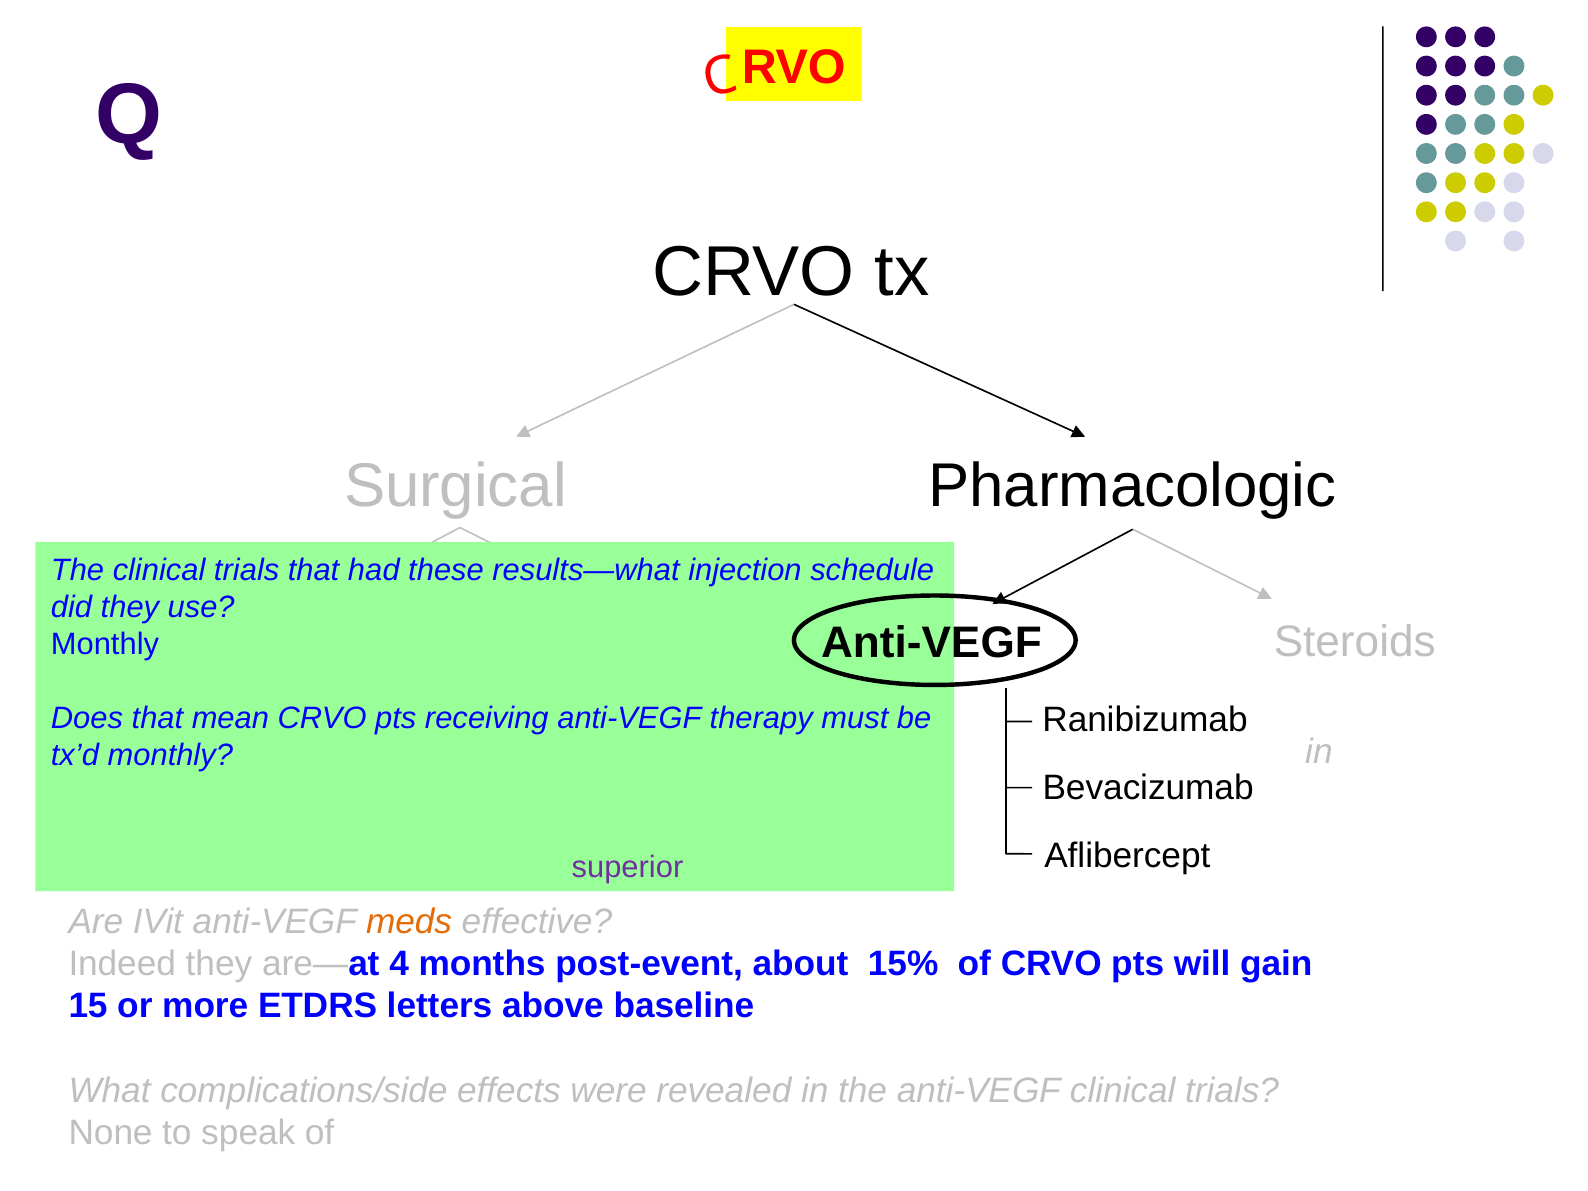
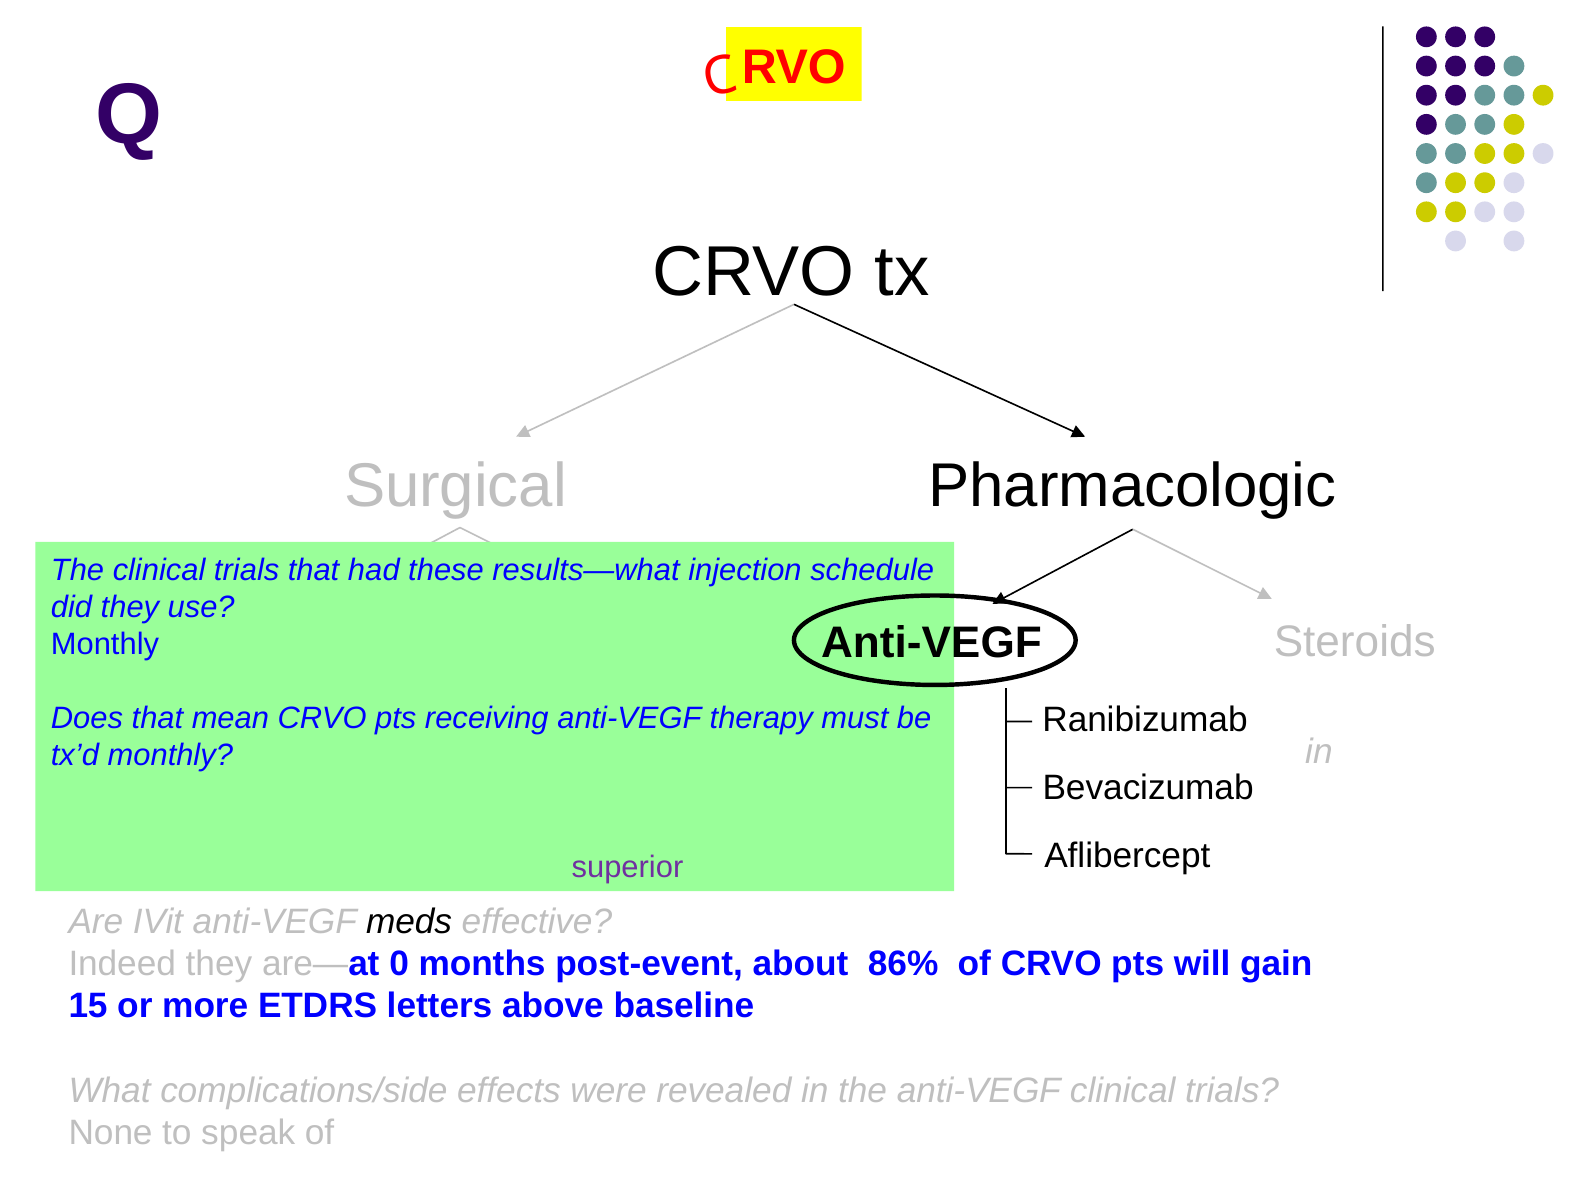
meds colour: orange -> black (409, 922)
4: 4 -> 0 (399, 964)
15%: 15% -> 86% (903, 964)
